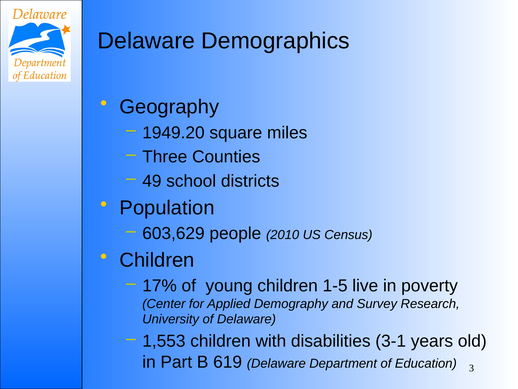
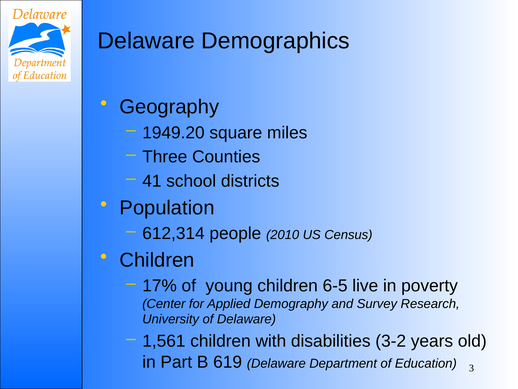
49: 49 -> 41 (152, 181)
603,629: 603,629 -> 612,314 (173, 233)
1-5: 1-5 -> 6-5 (335, 286)
1,553: 1,553 -> 1,561 (164, 341)
3-1: 3-1 -> 3-2 (391, 341)
